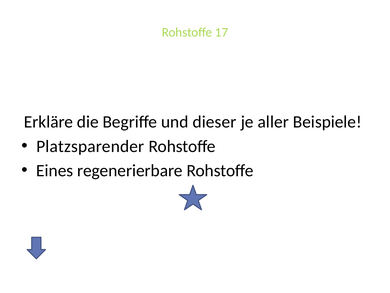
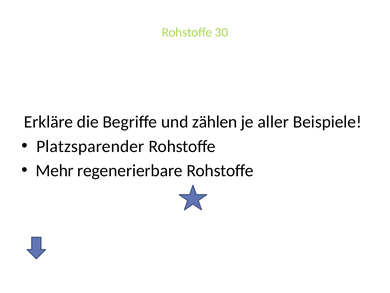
17: 17 -> 30 (222, 32)
dieser: dieser -> zählen (215, 122)
Eines: Eines -> Mehr (55, 170)
